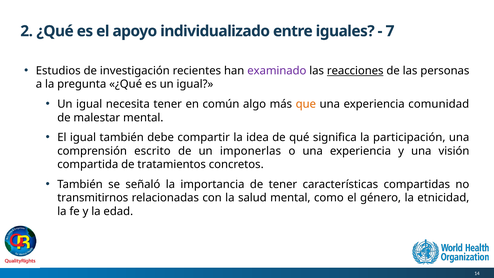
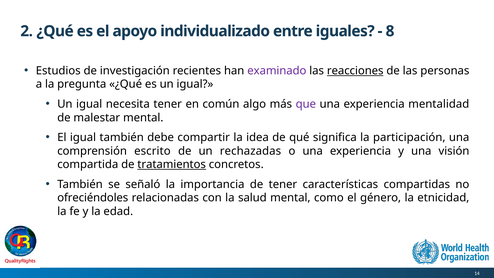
7: 7 -> 8 (390, 31)
que colour: orange -> purple (306, 104)
comunidad: comunidad -> mentalidad (439, 104)
imponerlas: imponerlas -> rechazadas (250, 151)
tratamientos underline: none -> present (172, 164)
transmitirnos: transmitirnos -> ofreciéndoles (93, 198)
